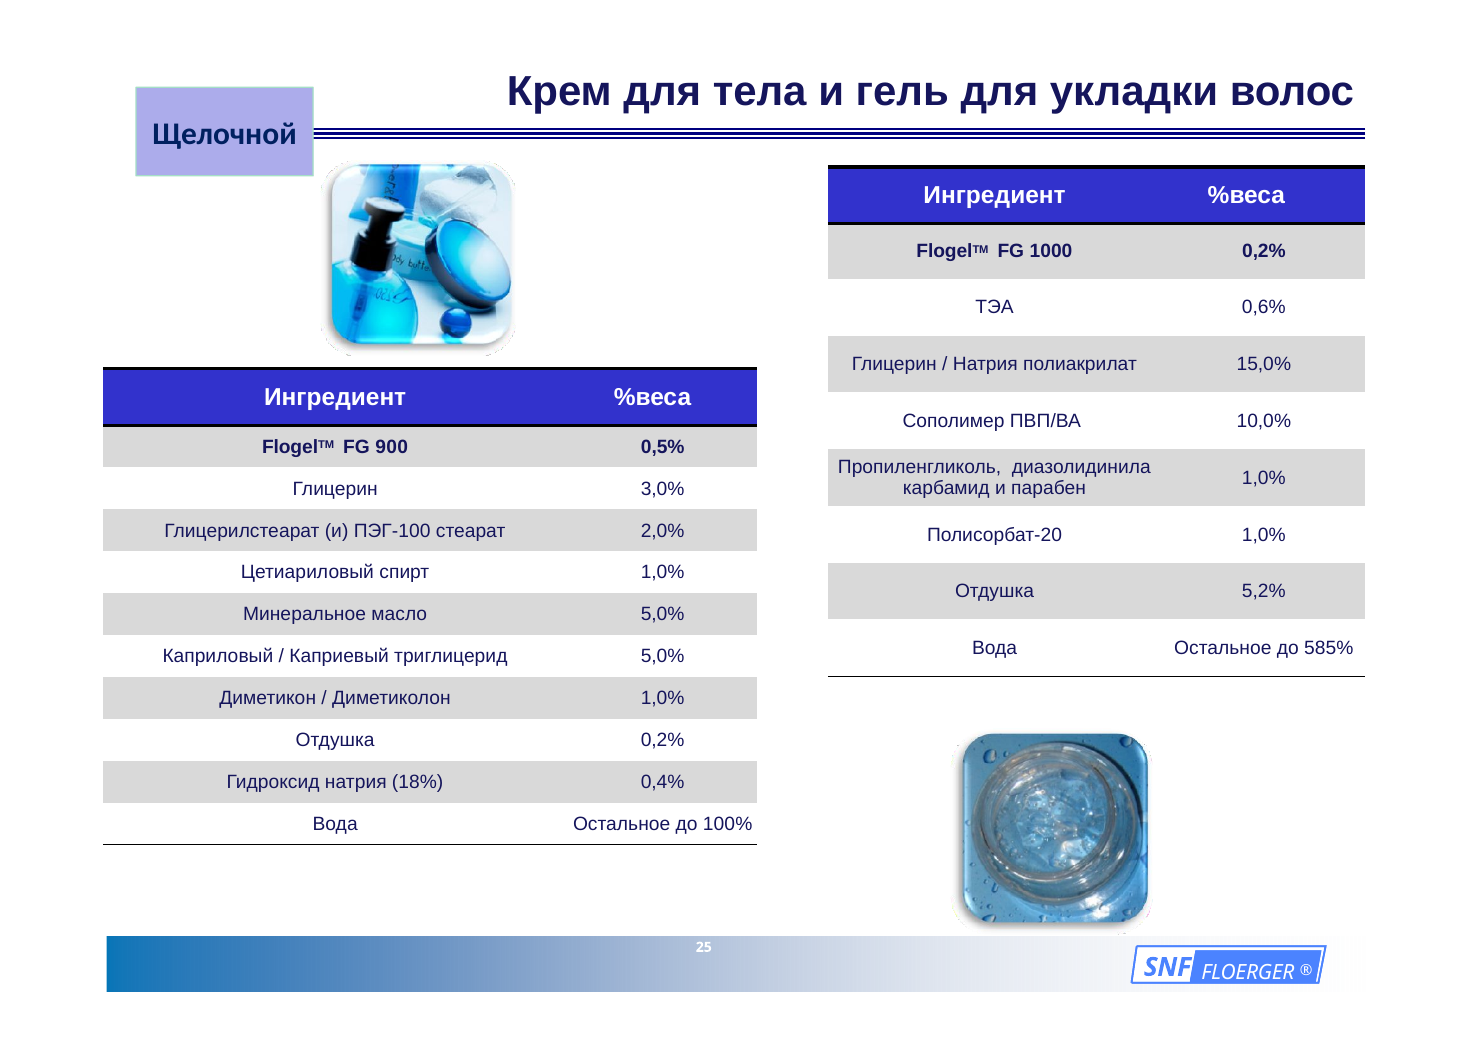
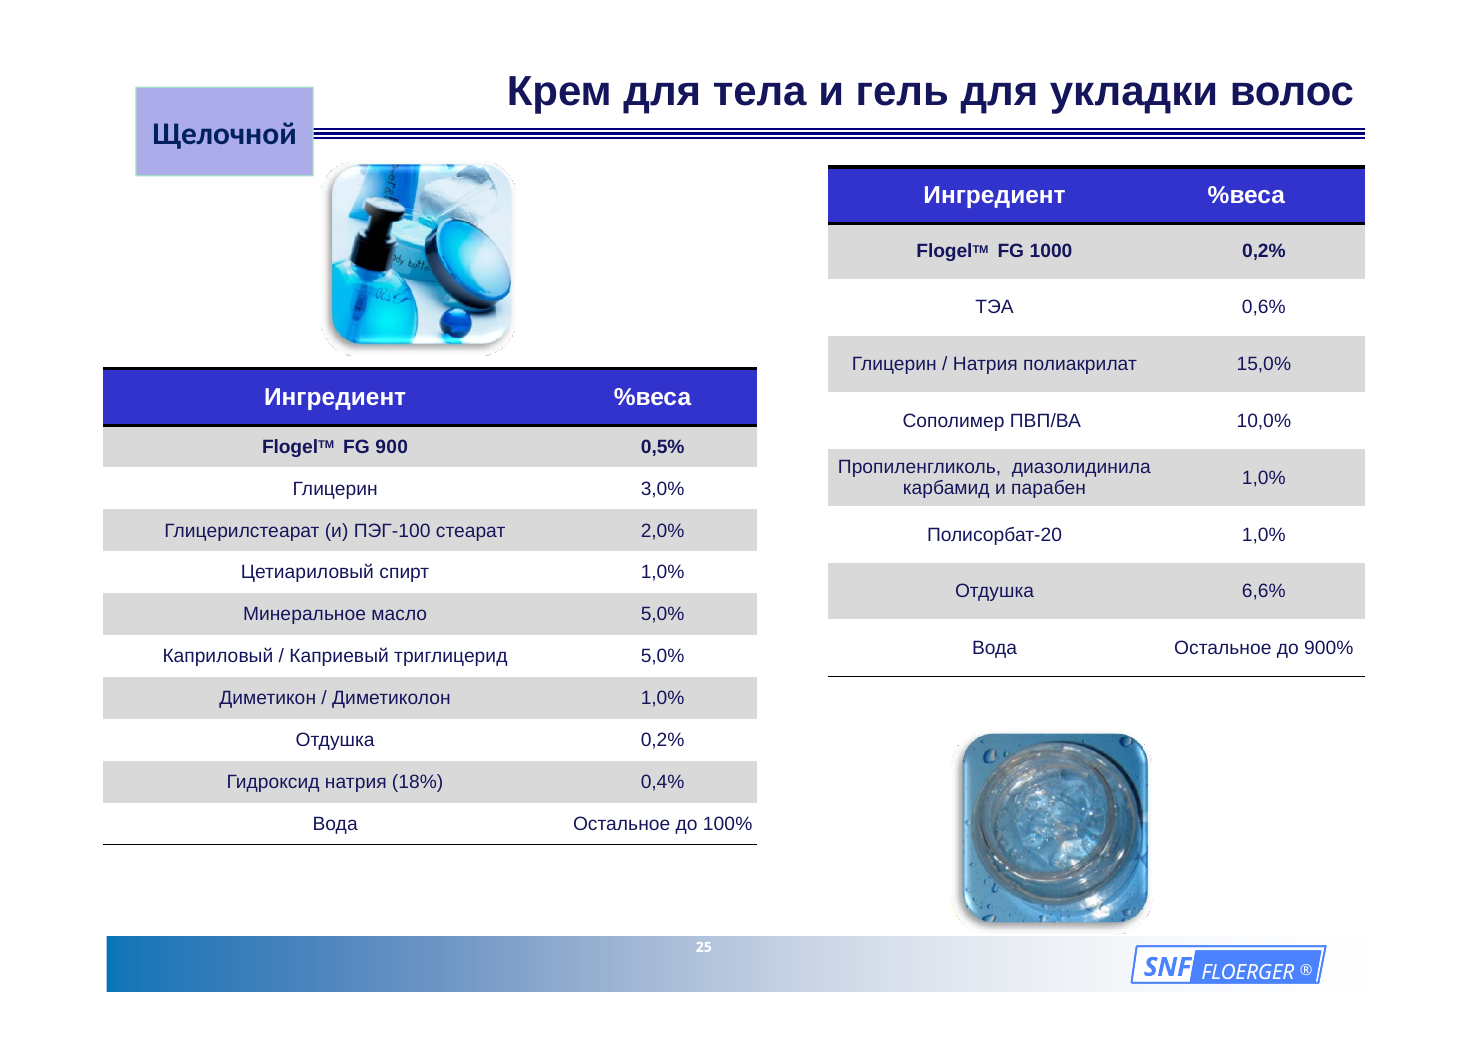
5,2%: 5,2% -> 6,6% (1264, 592)
585%: 585% -> 900% (1329, 648)
